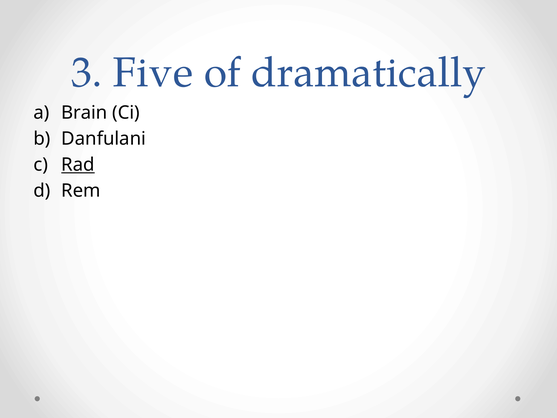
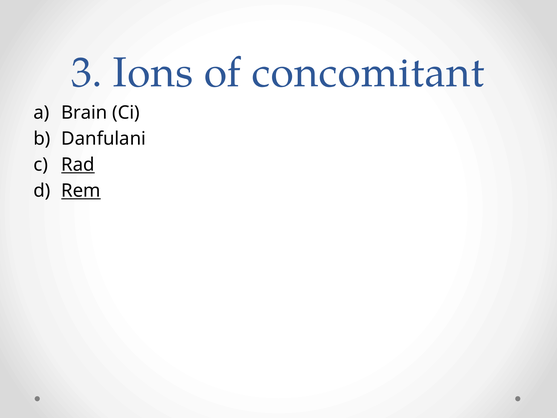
Five: Five -> Ions (153, 73)
dramatically: dramatically -> concomitant (368, 73)
Rem underline: none -> present (81, 191)
